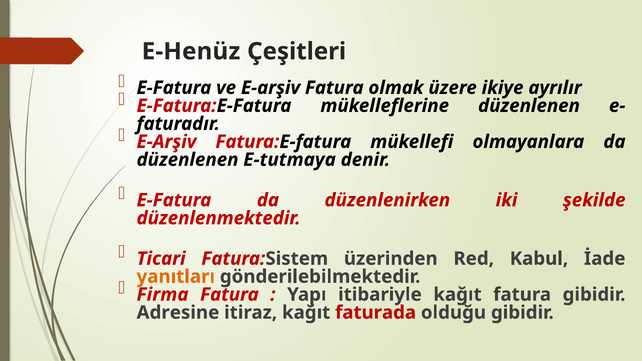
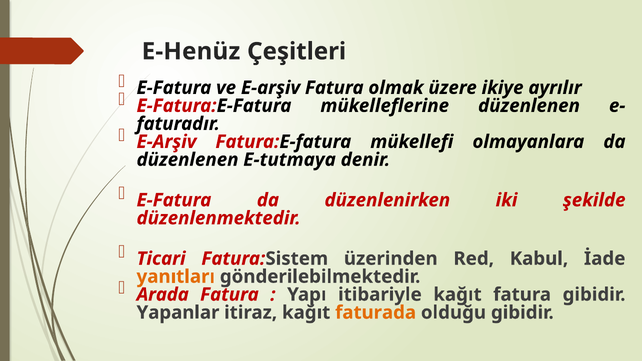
Firma: Firma -> Arada (163, 295)
Adresine: Adresine -> Yapanlar (178, 313)
faturada colour: red -> orange (376, 313)
